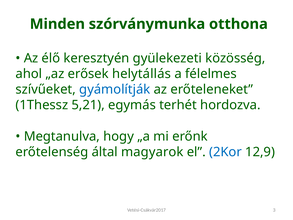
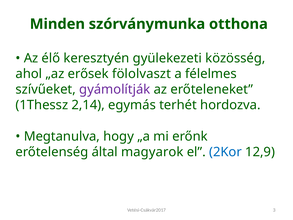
helytállás: helytállás -> fölolvaszt (141, 74)
gyámolítják colour: blue -> purple (115, 89)
5,21: 5,21 -> 2,14 (88, 105)
